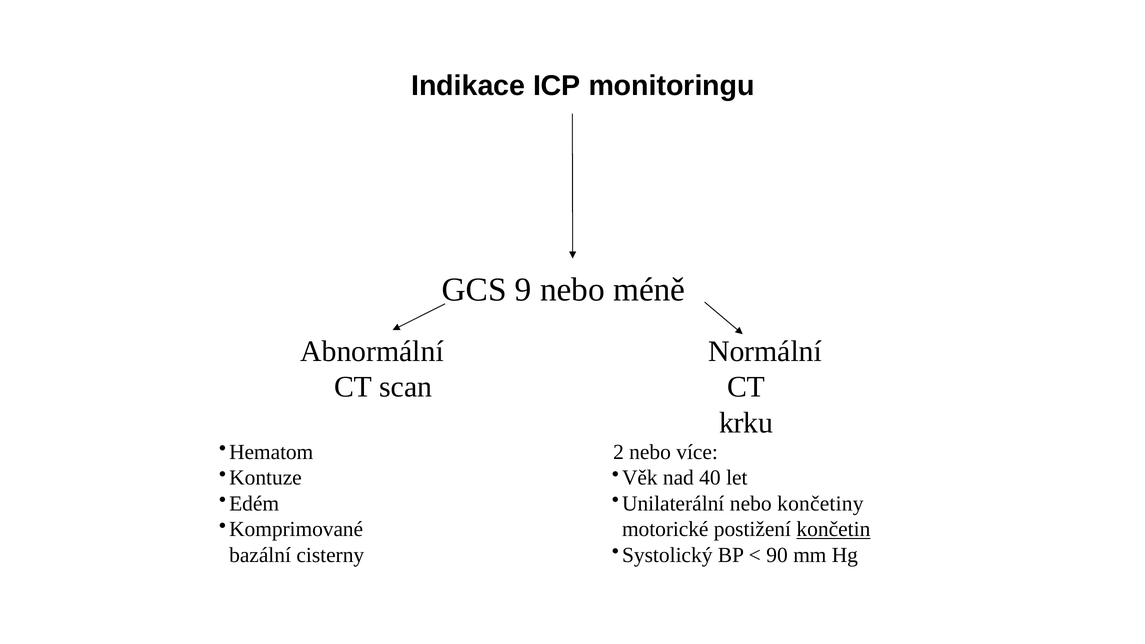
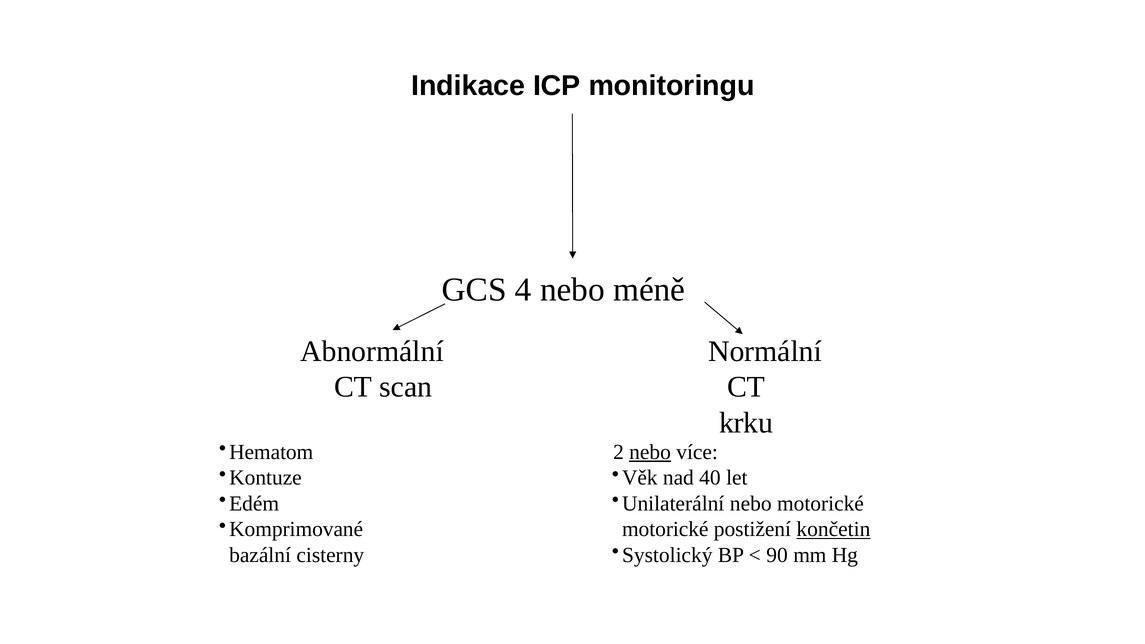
9: 9 -> 4 (523, 290)
nebo underline: none -> present (650, 452)
nebo končetiny: končetiny -> motorické (820, 504)
